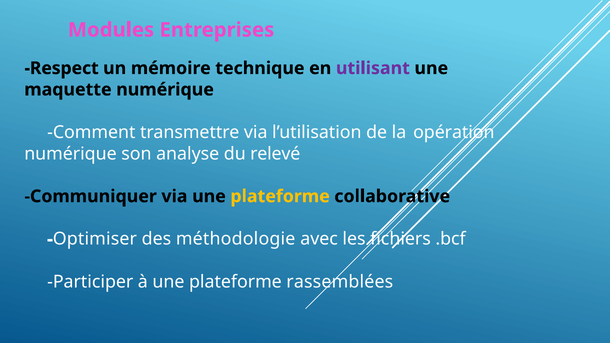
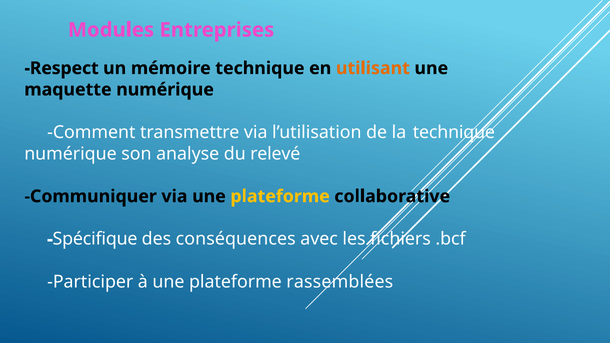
utilisant colour: purple -> orange (373, 68)
la opération: opération -> technique (454, 132)
Optimiser: Optimiser -> Spécifique (95, 239)
méthodologie: méthodologie -> conséquences (236, 239)
